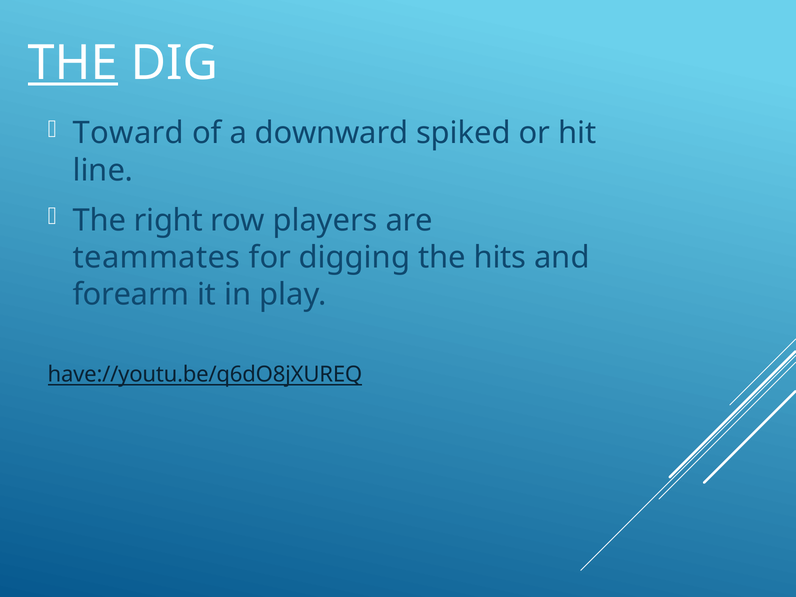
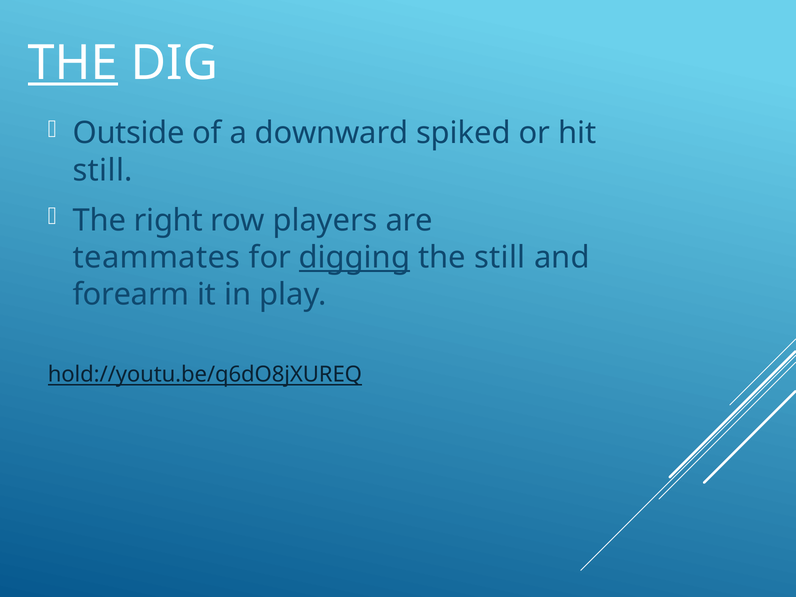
Toward: Toward -> Outside (129, 133)
line: line -> still (103, 170)
digging underline: none -> present (355, 258)
the hits: hits -> still (500, 258)
have://youtu.be/q6dO8jXUREQ: have://youtu.be/q6dO8jXUREQ -> hold://youtu.be/q6dO8jXUREQ (205, 375)
